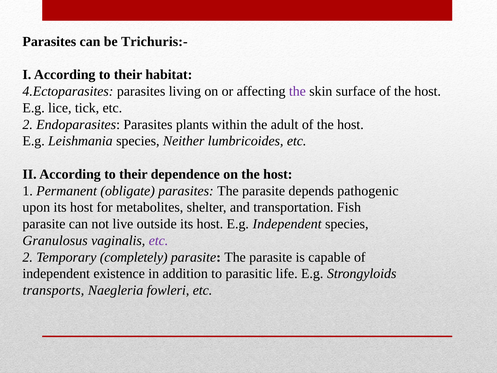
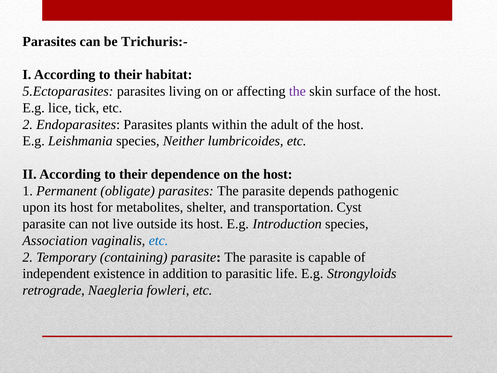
4.Ectoparasites: 4.Ectoparasites -> 5.Ectoparasites (68, 91)
Fish: Fish -> Cyst (349, 207)
E.g Independent: Independent -> Introduction (287, 224)
Granulosus: Granulosus -> Association (55, 240)
etc colour: purple -> blue (159, 240)
completely: completely -> containing (134, 257)
transports: transports -> retrograde (54, 290)
